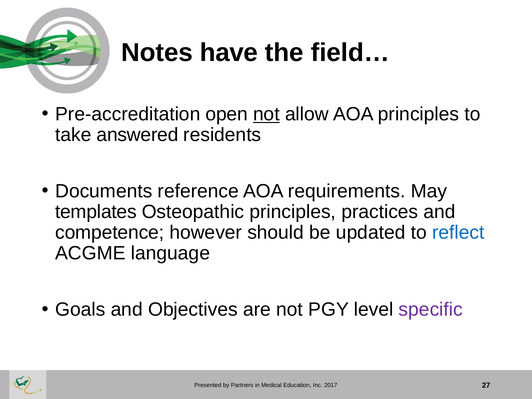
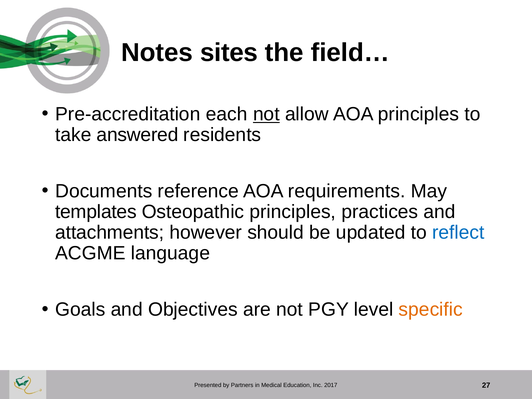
have: have -> sites (229, 53)
open: open -> each (227, 114)
competence: competence -> attachments (110, 232)
specific colour: purple -> orange (431, 309)
